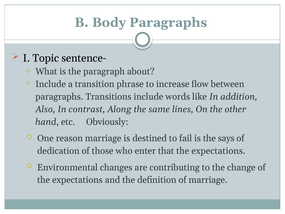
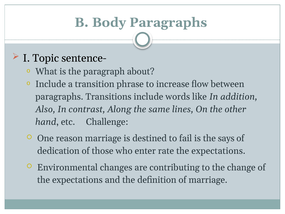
Obviously: Obviously -> Challenge (107, 122)
that: that -> rate (166, 151)
